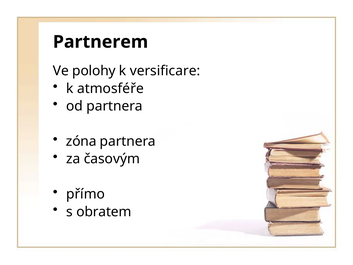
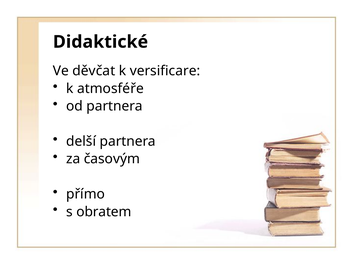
Partnerem: Partnerem -> Didaktické (101, 42)
polohy: polohy -> děvčat (94, 71)
zóna: zóna -> delší (81, 141)
